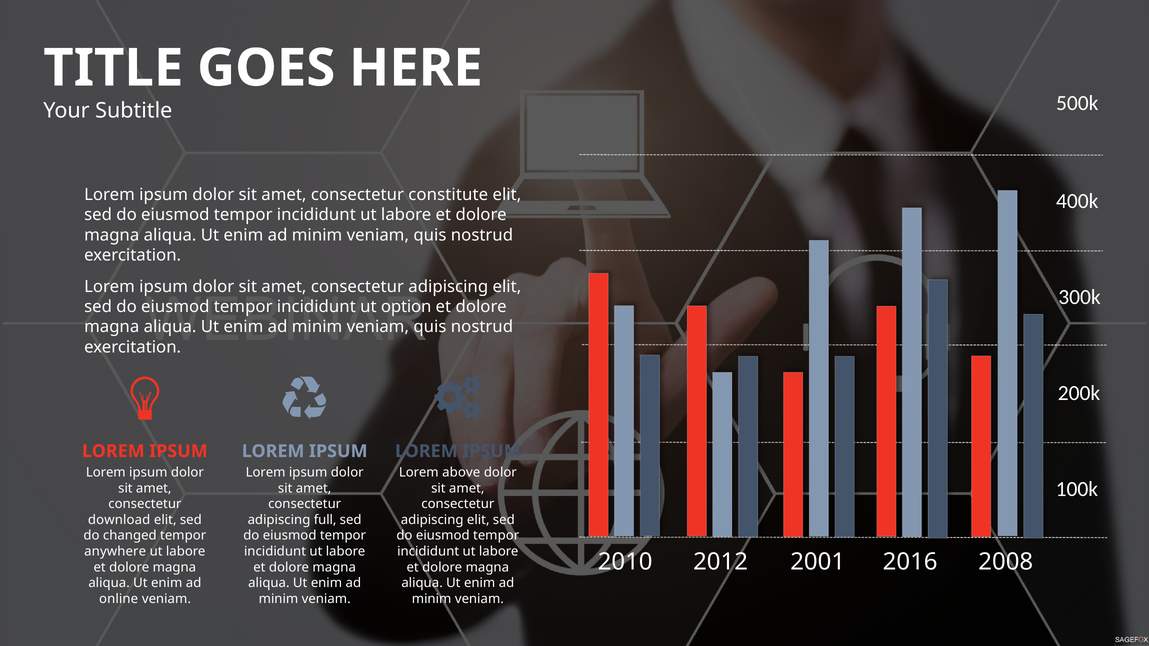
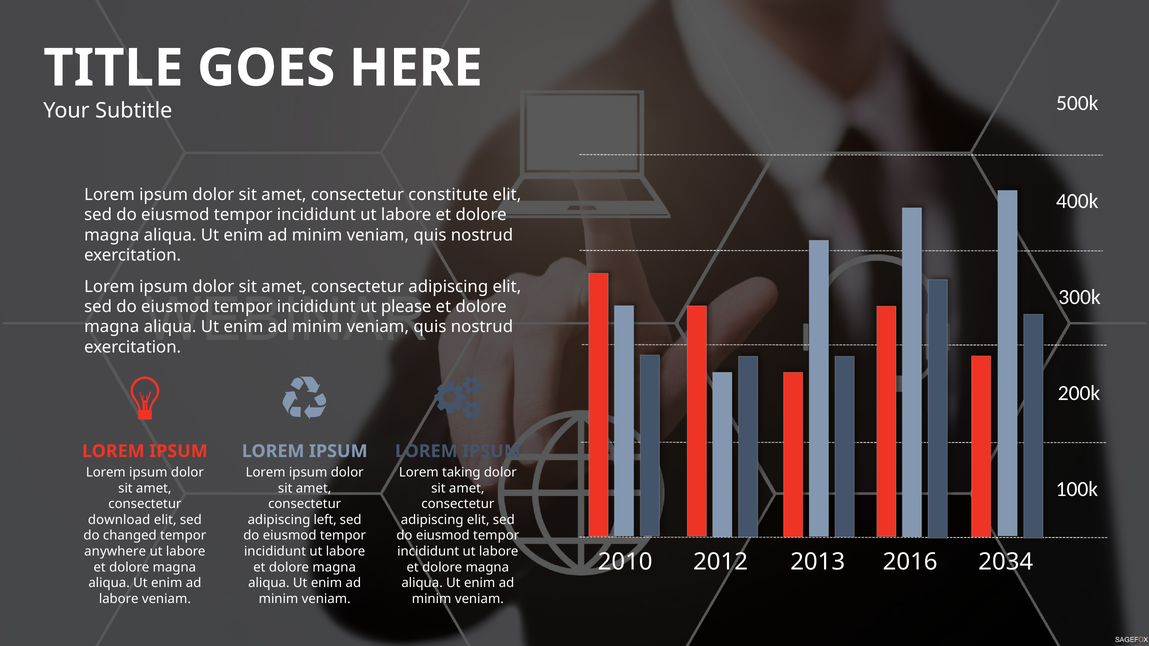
option: option -> please (406, 307)
above: above -> taking (461, 473)
full: full -> left (325, 520)
2001: 2001 -> 2013 (818, 562)
2008: 2008 -> 2034 (1006, 562)
online: online -> labore (119, 599)
